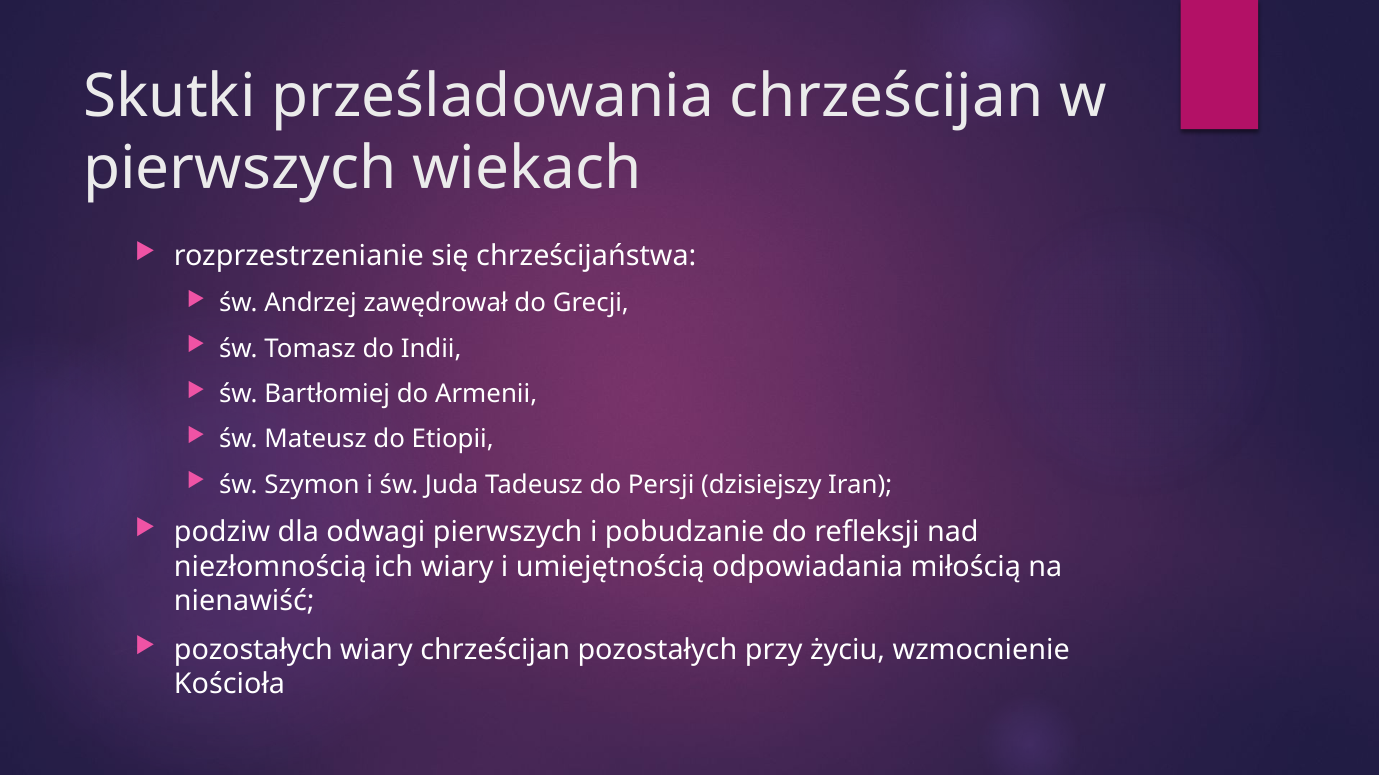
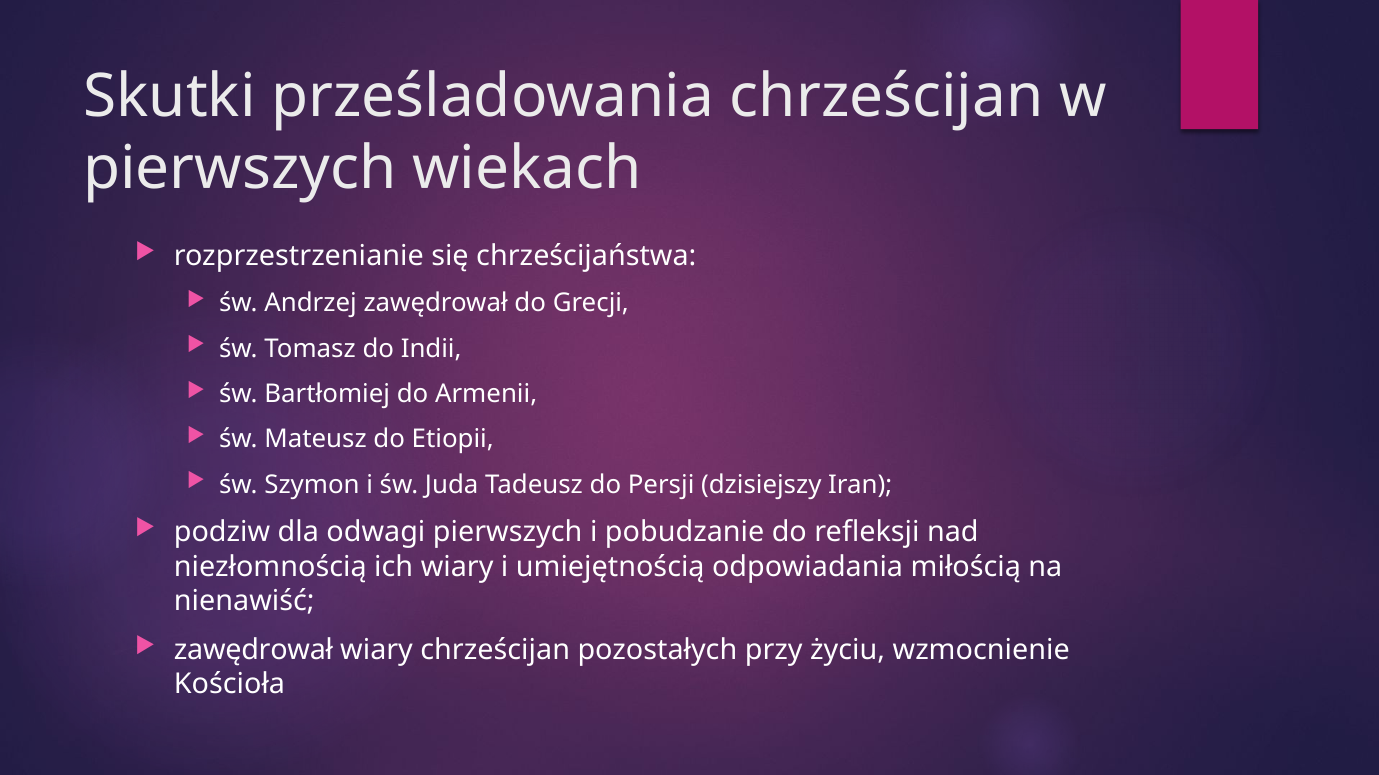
pozostałych: pozostałych -> zawędrował (253, 651)
